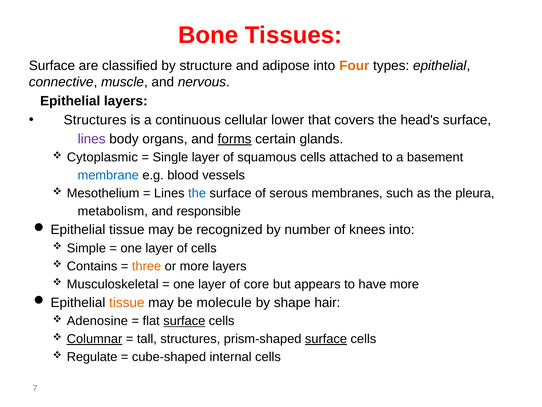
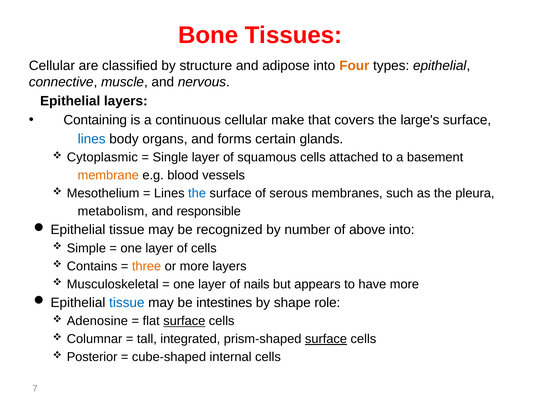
Surface: Surface -> Cellular (52, 66)
Structures: Structures -> Containing (95, 120)
lower: lower -> make (288, 120)
head's: head's -> large's (420, 120)
lines colour: purple -> blue (92, 139)
forms underline: present -> none (235, 139)
membrane colour: blue -> orange (108, 175)
knees: knees -> above (367, 230)
core: core -> nails (257, 284)
tissue colour: orange -> blue (127, 302)
molecule: molecule -> intestines (224, 302)
hair: hair -> role (327, 302)
Columnar underline: present -> none (95, 339)
tall structures: structures -> integrated (190, 339)
Regulate: Regulate -> Posterior (92, 357)
